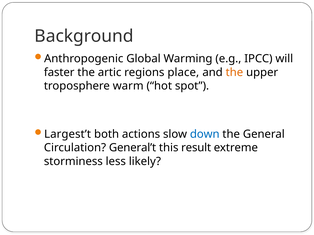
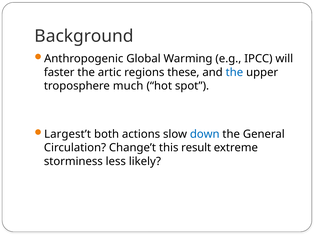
place: place -> these (183, 72)
the colour: orange -> blue (234, 72)
warm: warm -> much (128, 86)
General’t: General’t -> Change’t (132, 148)
